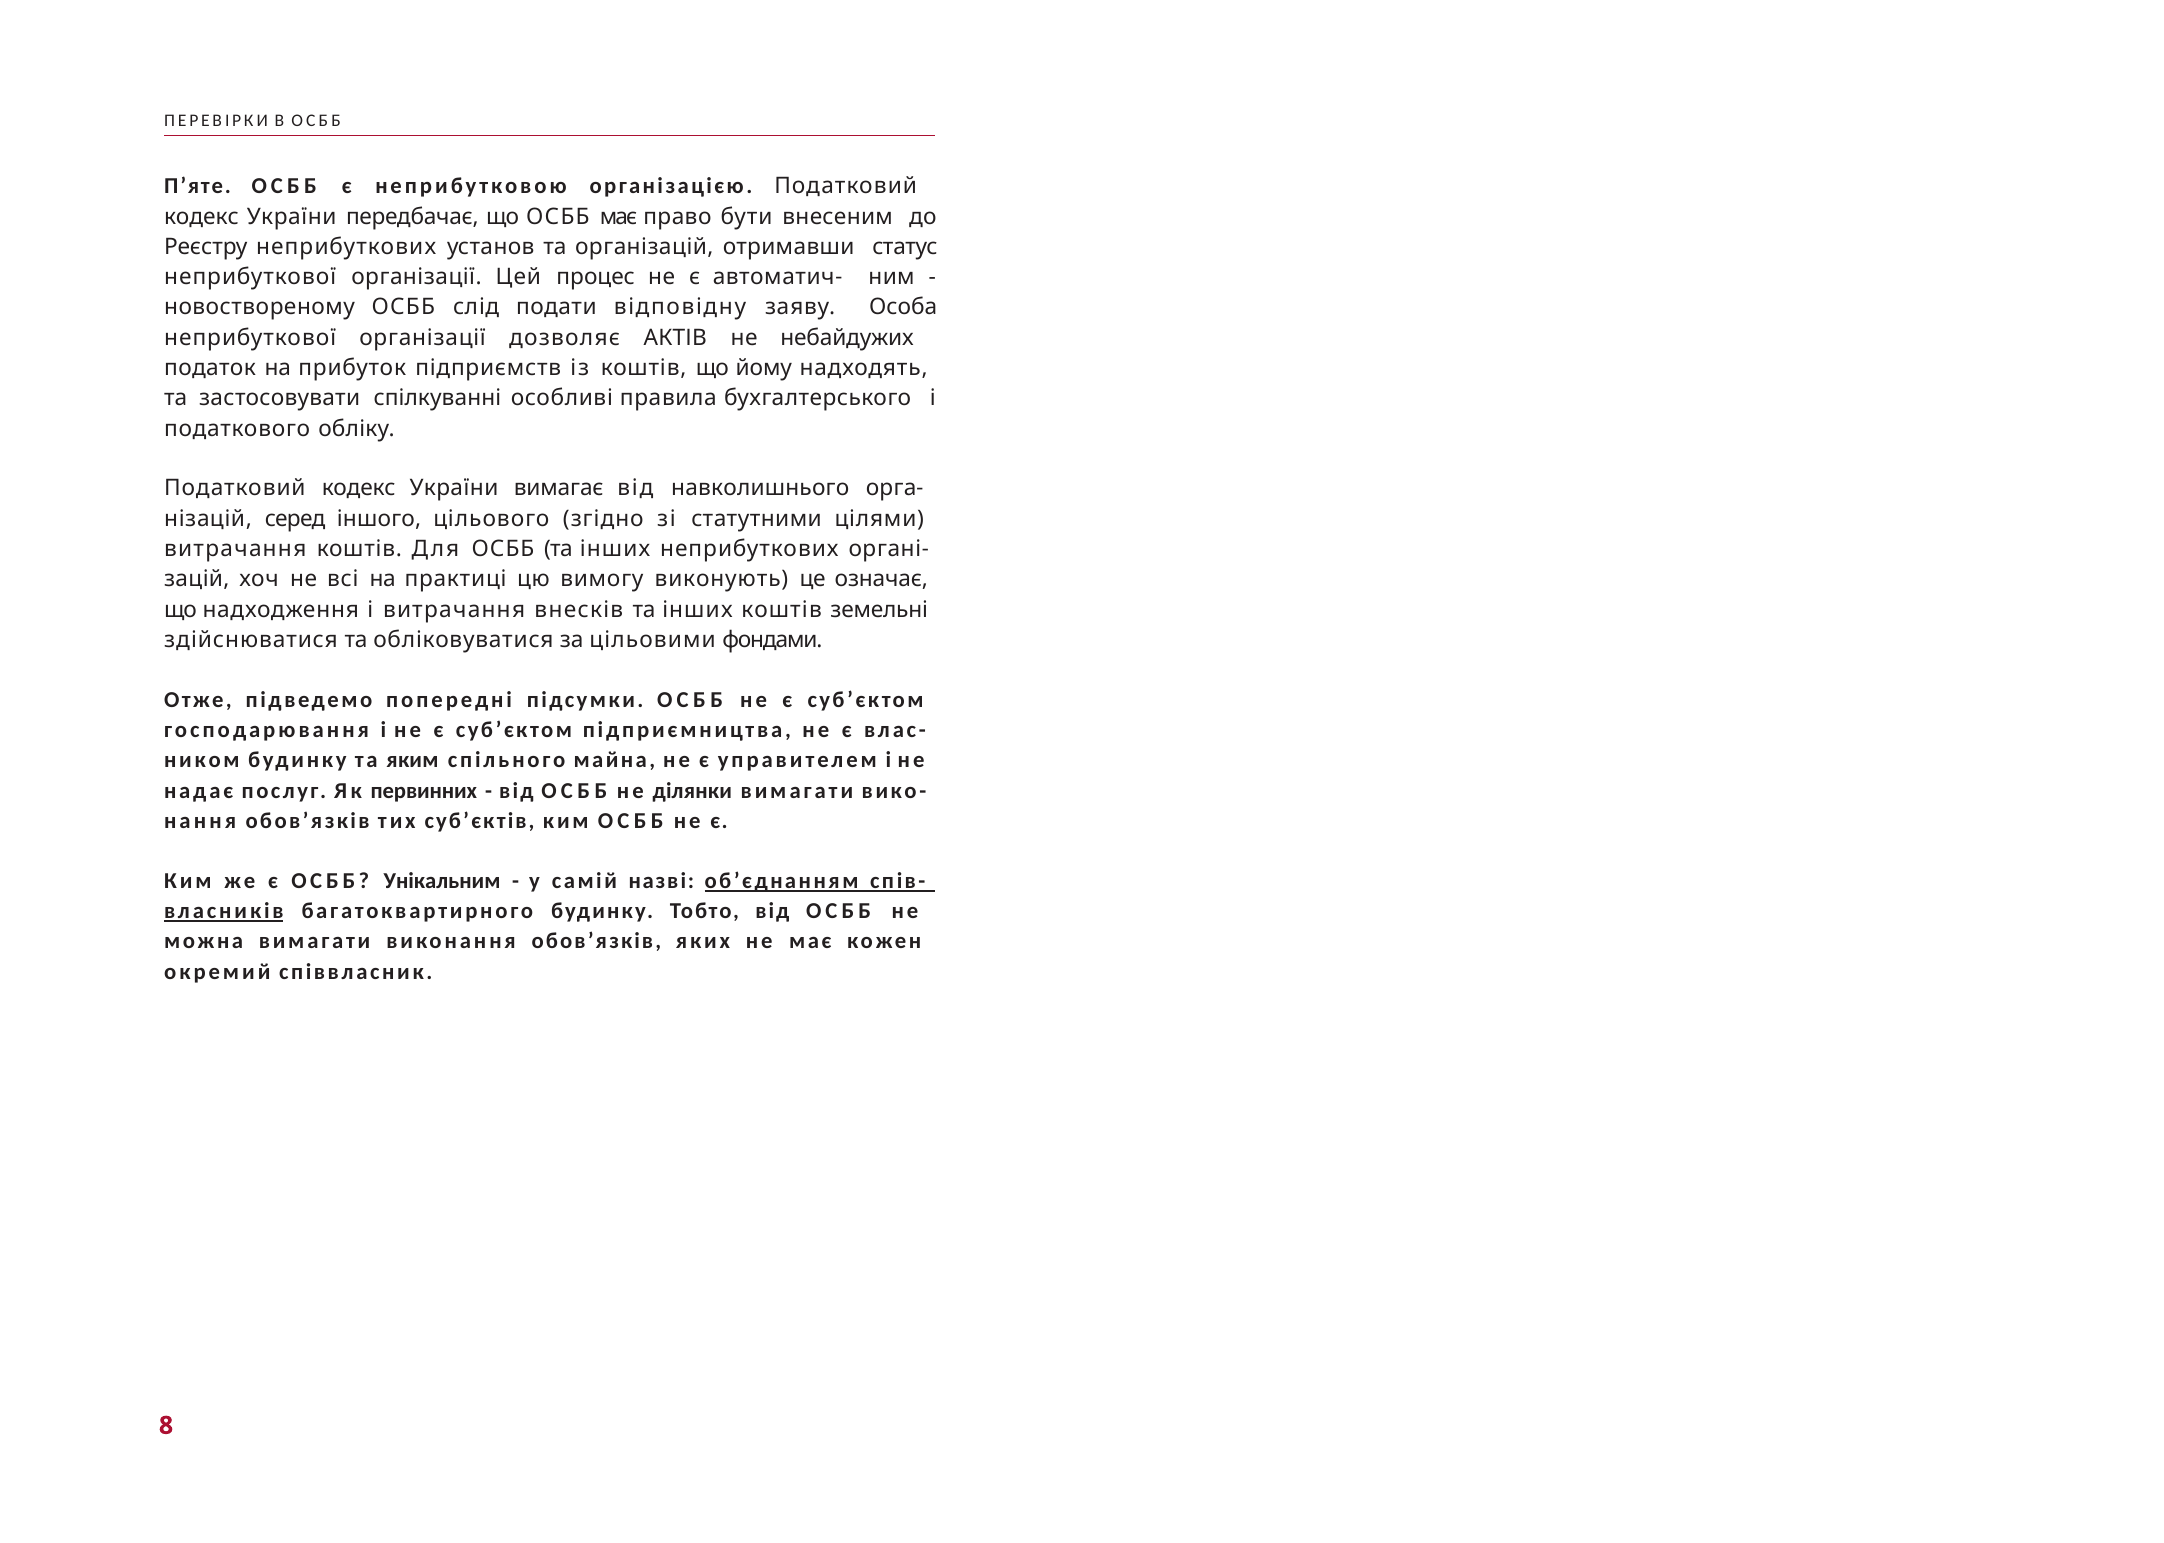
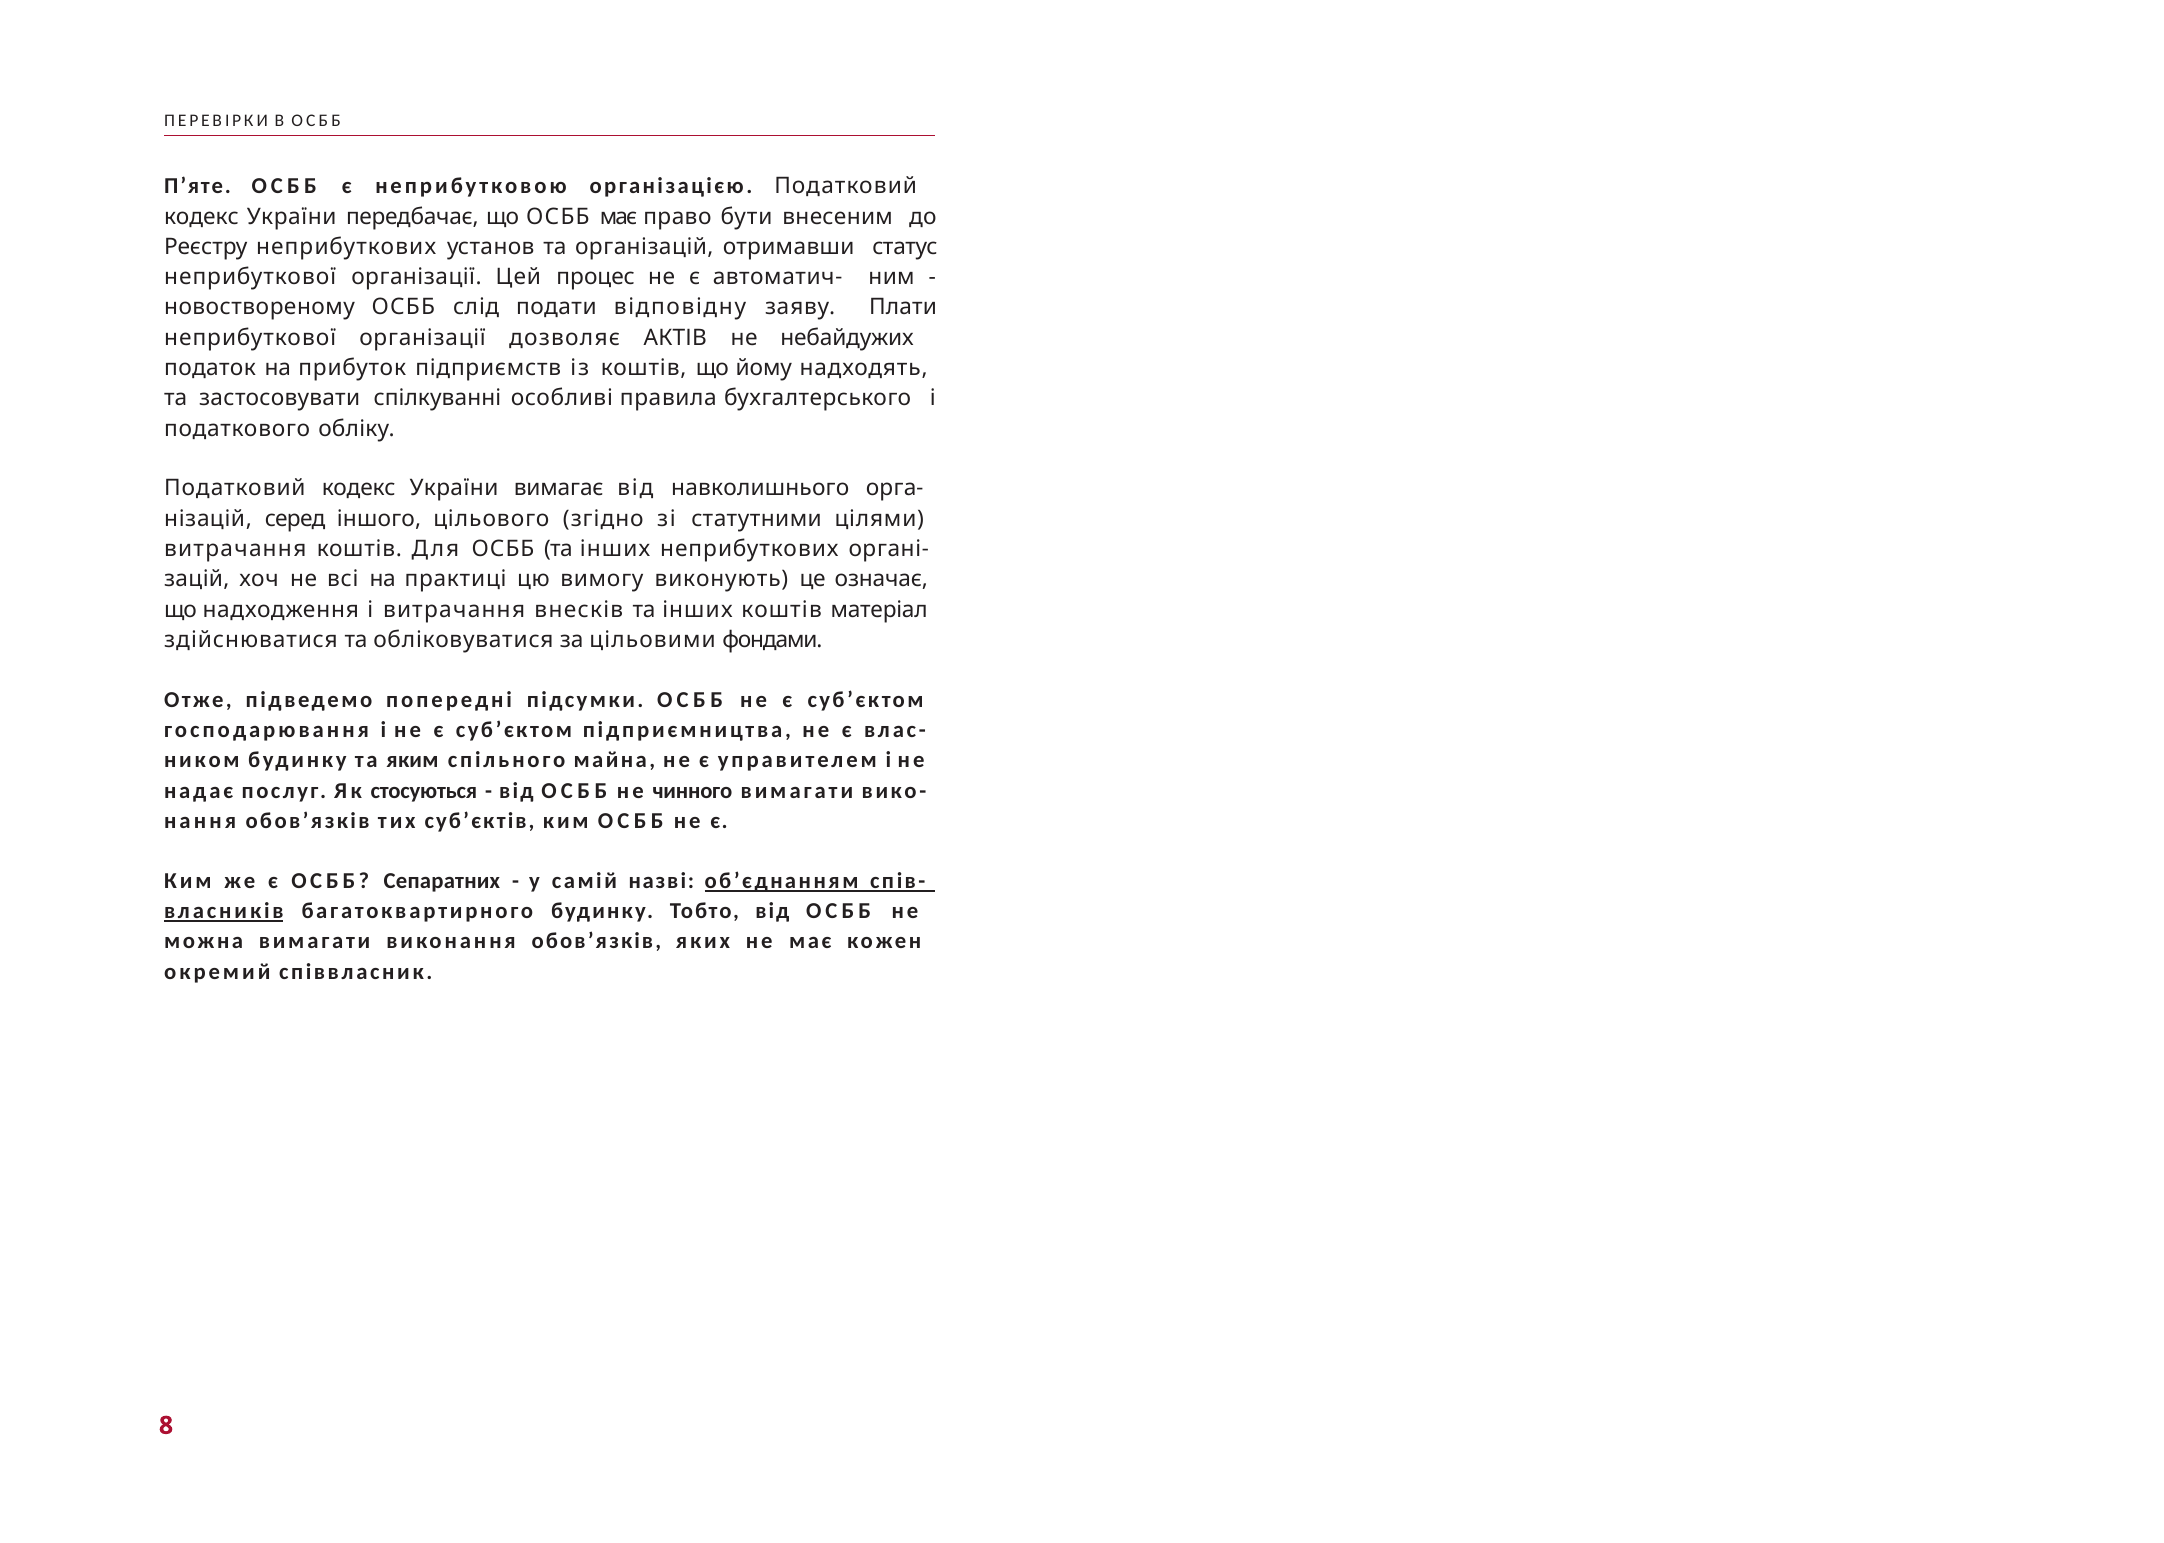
Особа: Особа -> Плати (903, 307)
земельні: земельні -> матеріал (879, 610)
первинних: первинних -> стосуються (424, 791)
ділянки: ділянки -> чинного (692, 791)
Унікальним: Унікальним -> Сепаратних (442, 881)
